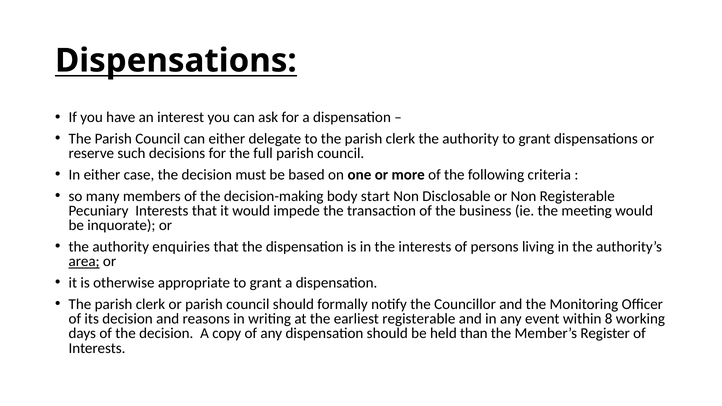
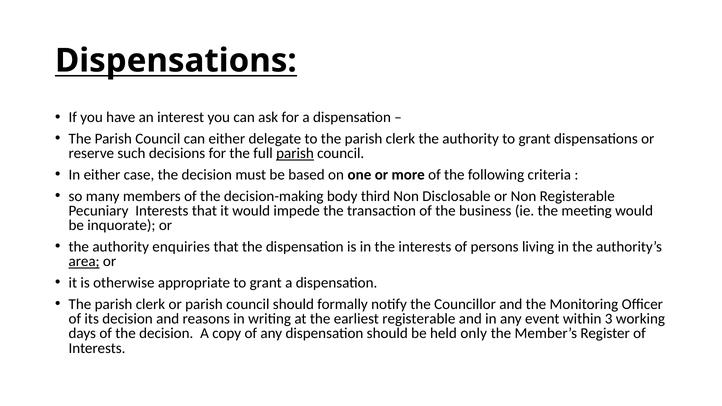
parish underline: none -> present (295, 154)
start: start -> third (375, 196)
8: 8 -> 3 (609, 319)
than: than -> only (474, 334)
